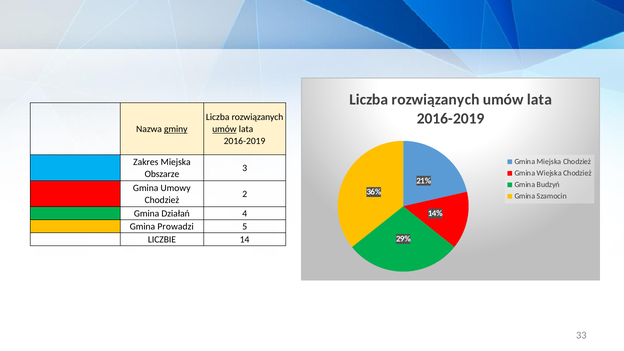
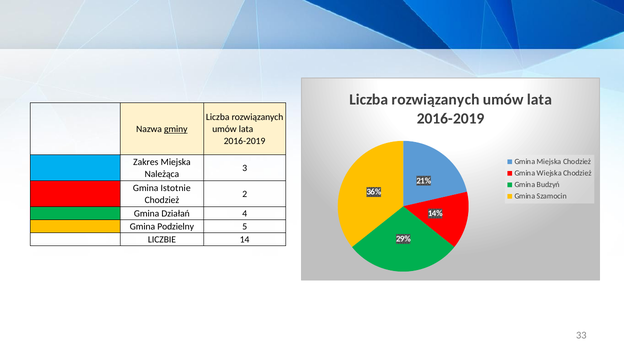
umów underline: present -> none (224, 129)
Obszarze: Obszarze -> Należąca (162, 174)
Umowy: Umowy -> Istotnie (176, 188)
Prowadzi: Prowadzi -> Podzielny (176, 227)
